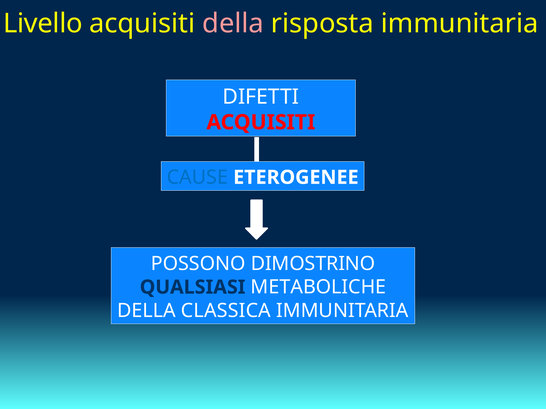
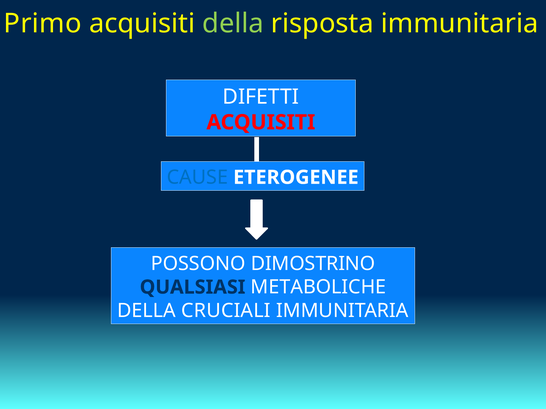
Livello: Livello -> Primo (43, 24)
della colour: pink -> light green (233, 24)
CLASSICA: CLASSICA -> CRUCIALI (226, 311)
